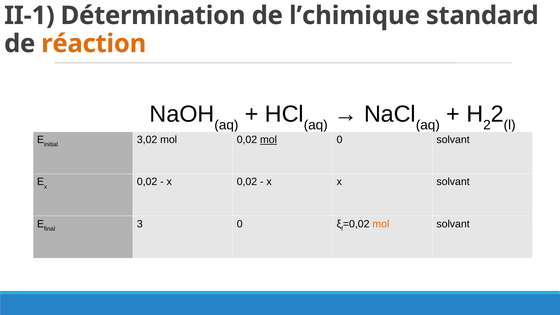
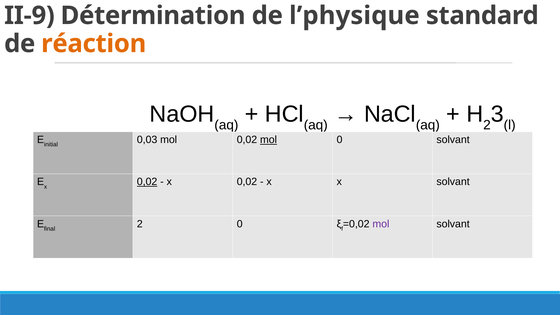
II-1: II-1 -> II-9 (29, 16)
l’chimique: l’chimique -> l’physique (354, 16)
2: 2 -> 3 (497, 114)
3,02: 3,02 -> 0,03 (147, 140)
0,02 underline: none -> present (147, 182)
3: 3 -> 2 (140, 224)
mol colour: orange -> purple (381, 224)
